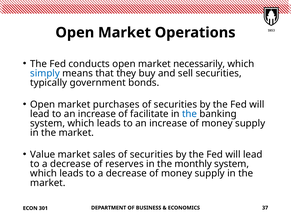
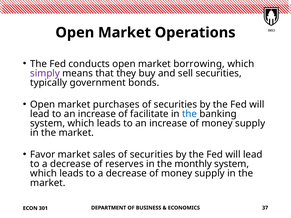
necessarily: necessarily -> borrowing (199, 64)
simply colour: blue -> purple (45, 73)
Value: Value -> Favor (43, 155)
